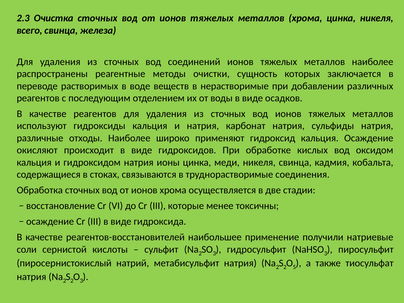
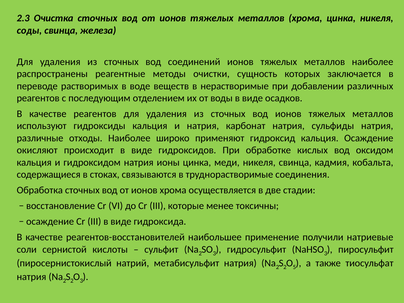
всего: всего -> соды (29, 30)
